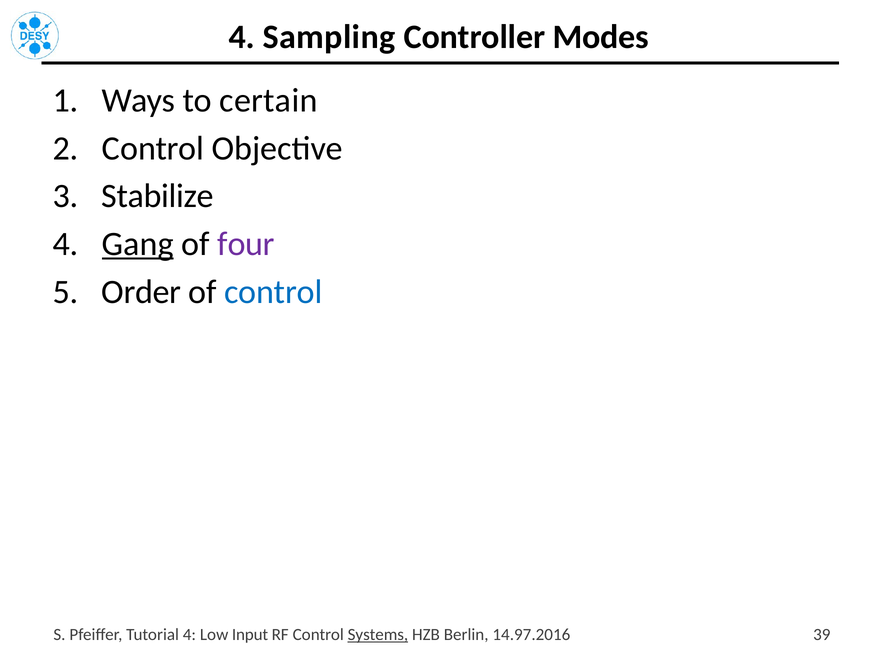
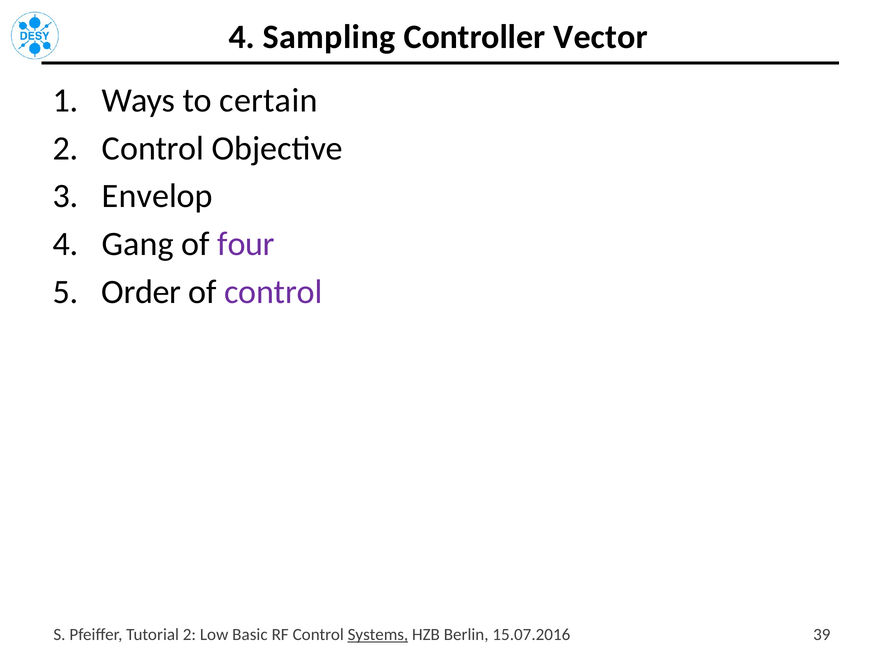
Modes: Modes -> Vector (601, 37)
Stabilize: Stabilize -> Envelop (157, 196)
Gang underline: present -> none (138, 244)
control colour: blue -> purple (273, 292)
Tutorial 4: 4 -> 2 (189, 634)
Input: Input -> Basic (250, 634)
14.97.2016: 14.97.2016 -> 15.07.2016 (531, 634)
